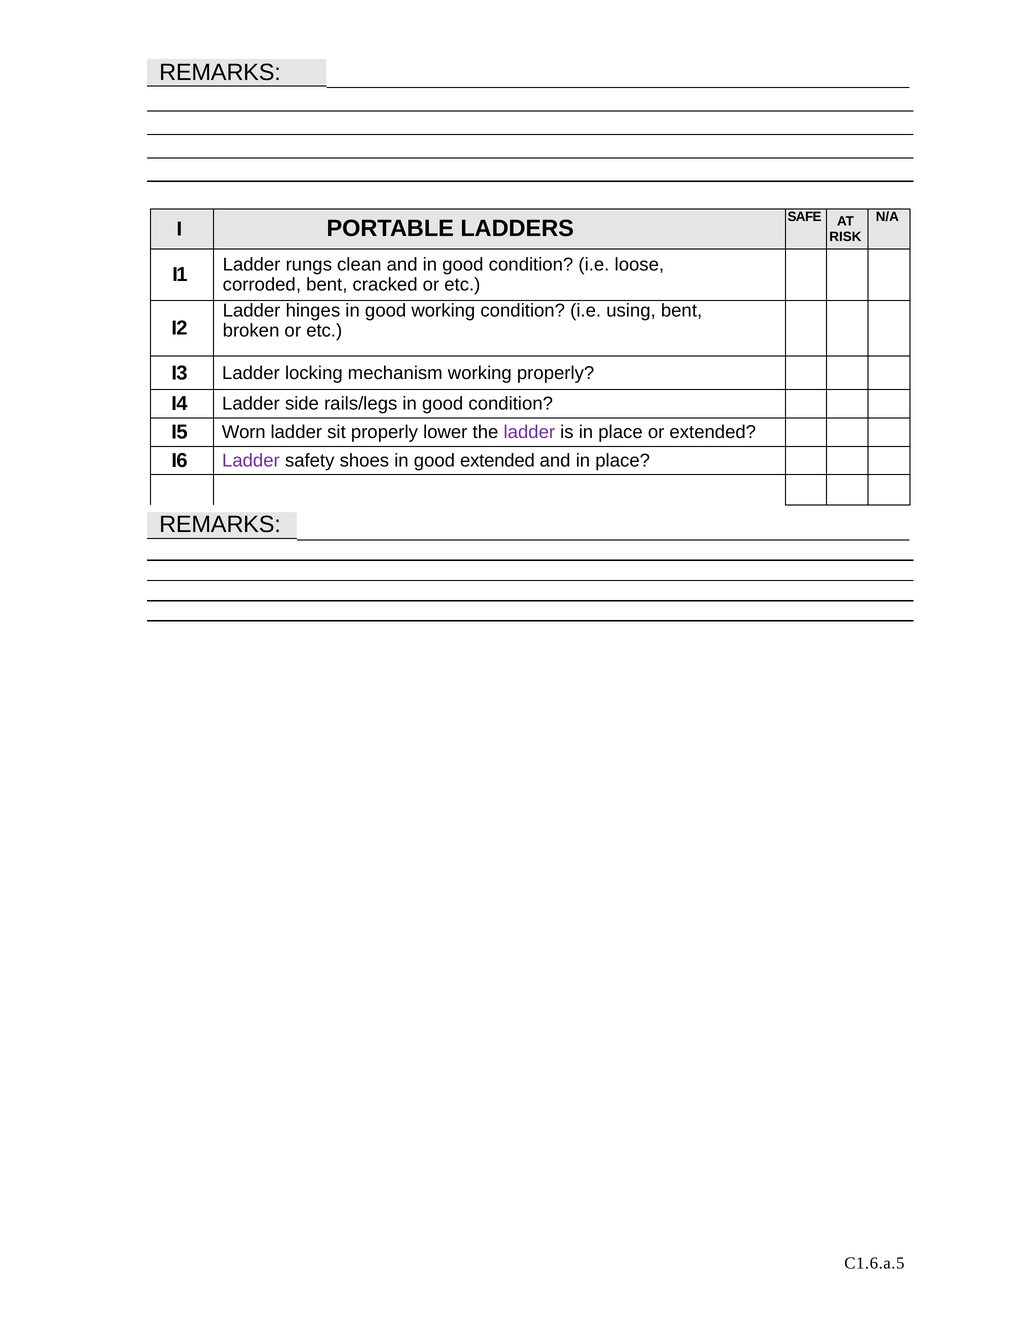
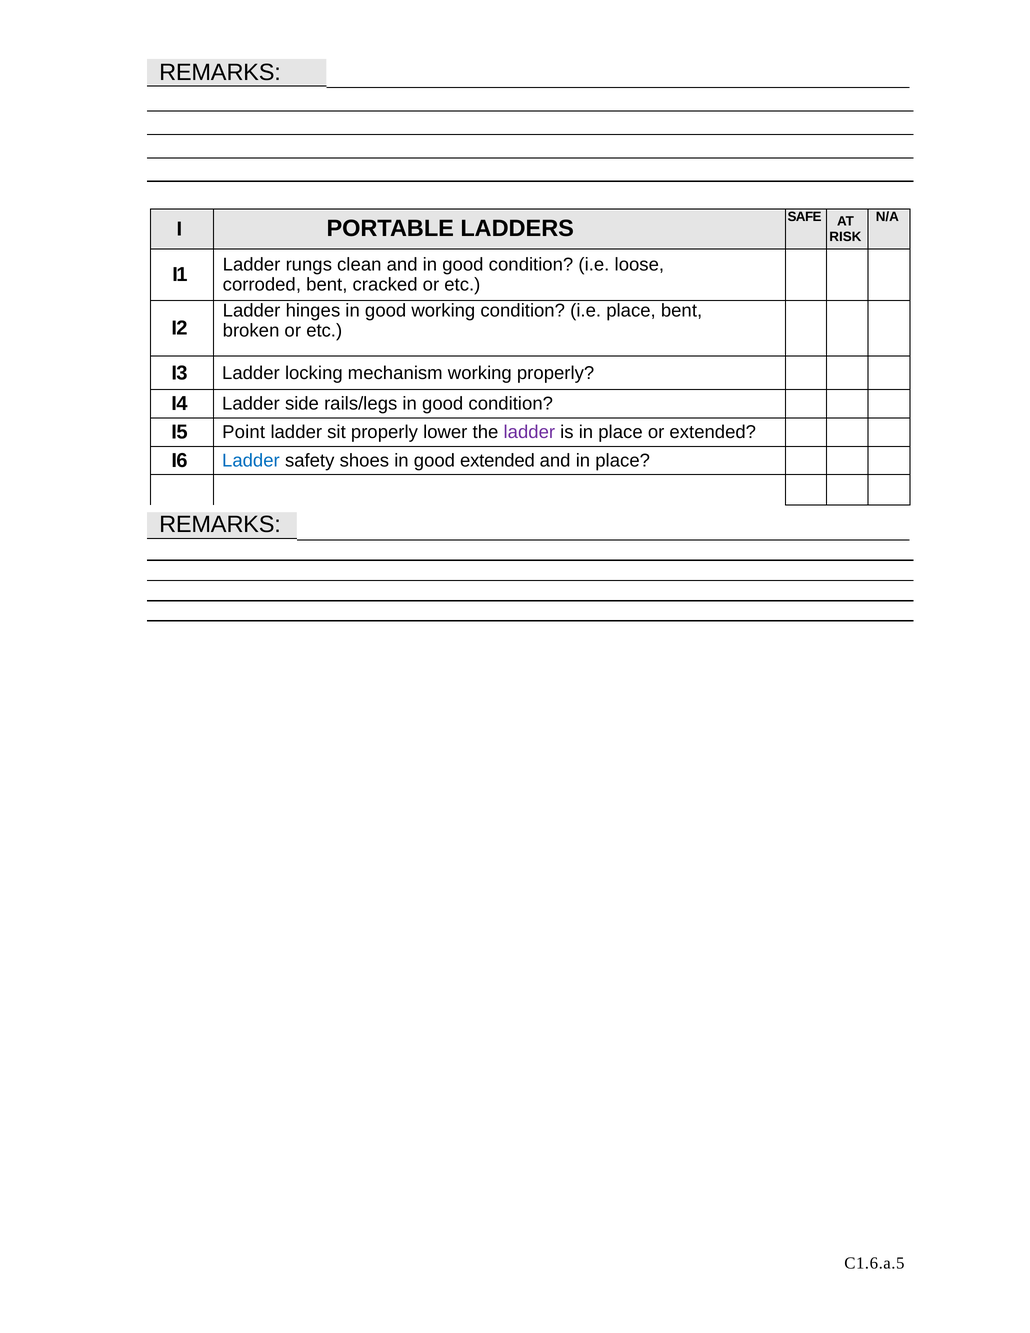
i.e using: using -> place (631, 311)
Worn: Worn -> Point (244, 432)
Ladder colour: purple -> blue (251, 461)
